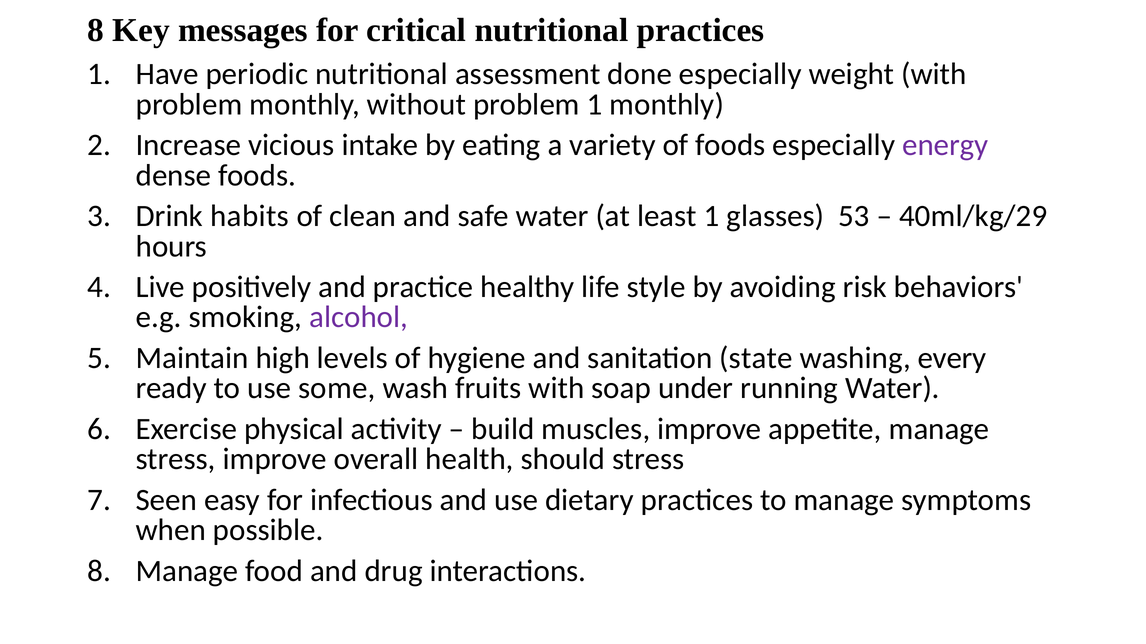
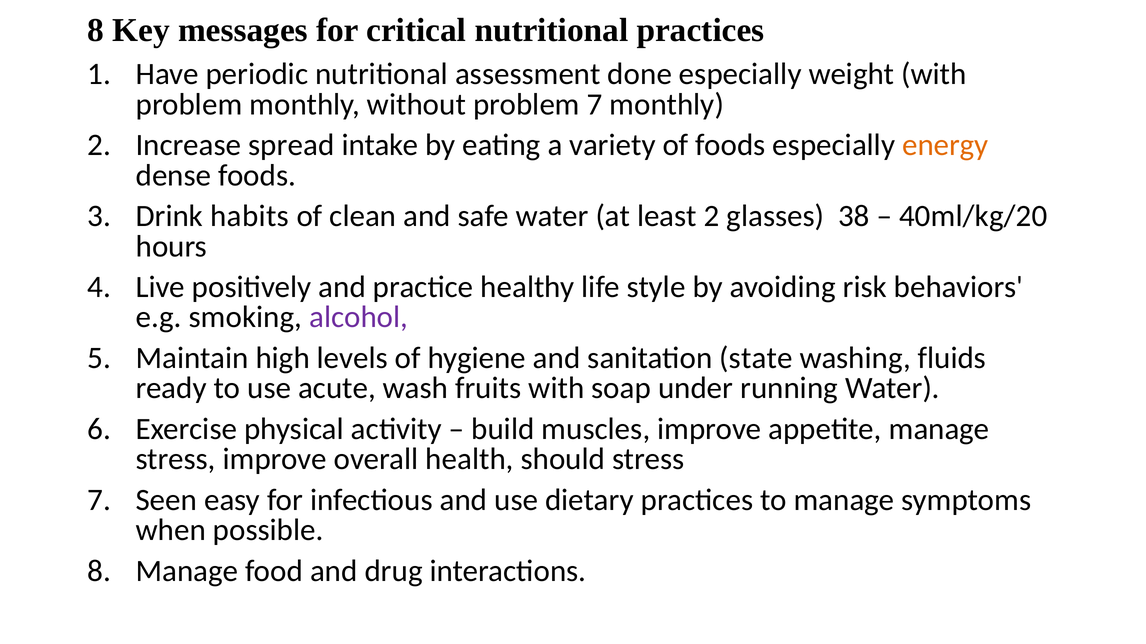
problem 1: 1 -> 7 (595, 104)
vicious: vicious -> spread (291, 145)
energy colour: purple -> orange (945, 145)
least 1: 1 -> 2 (712, 216)
53: 53 -> 38 (854, 216)
40ml/kg/29: 40ml/kg/29 -> 40ml/kg/20 (973, 216)
every: every -> fluids (952, 358)
some: some -> acute (337, 389)
